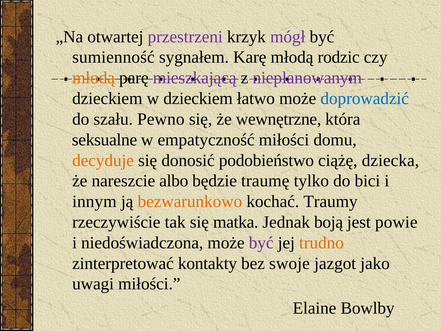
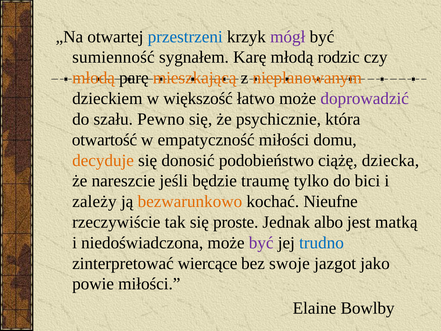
przestrzeni colour: purple -> blue (185, 37)
mieszkającą colour: purple -> orange (195, 78)
nieplanowanym colour: purple -> orange (307, 78)
w dzieckiem: dzieckiem -> większość (198, 98)
doprowadzić colour: blue -> purple (365, 98)
wewnętrzne: wewnętrzne -> psychicznie (278, 119)
seksualne: seksualne -> otwartość (105, 140)
albo: albo -> jeśli (174, 181)
innym: innym -> zależy (94, 201)
Traumy: Traumy -> Nieufne (331, 201)
matka: matka -> proste (236, 222)
boją: boją -> albo (329, 222)
powie: powie -> matką (396, 222)
trudno colour: orange -> blue (321, 243)
kontakty: kontakty -> wiercące (208, 263)
uwagi: uwagi -> powie (93, 284)
